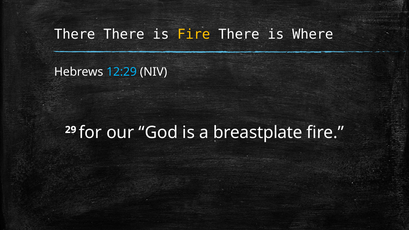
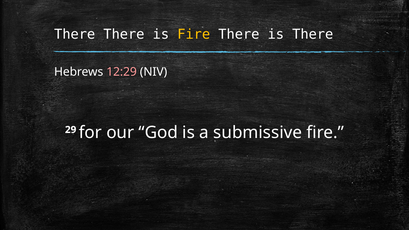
is Where: Where -> There (313, 34)
12:29 colour: light blue -> pink (122, 72)
breastplate: breastplate -> submissive (258, 133)
